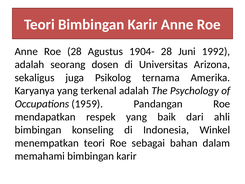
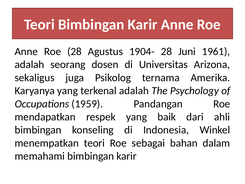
1992: 1992 -> 1961 (216, 51)
